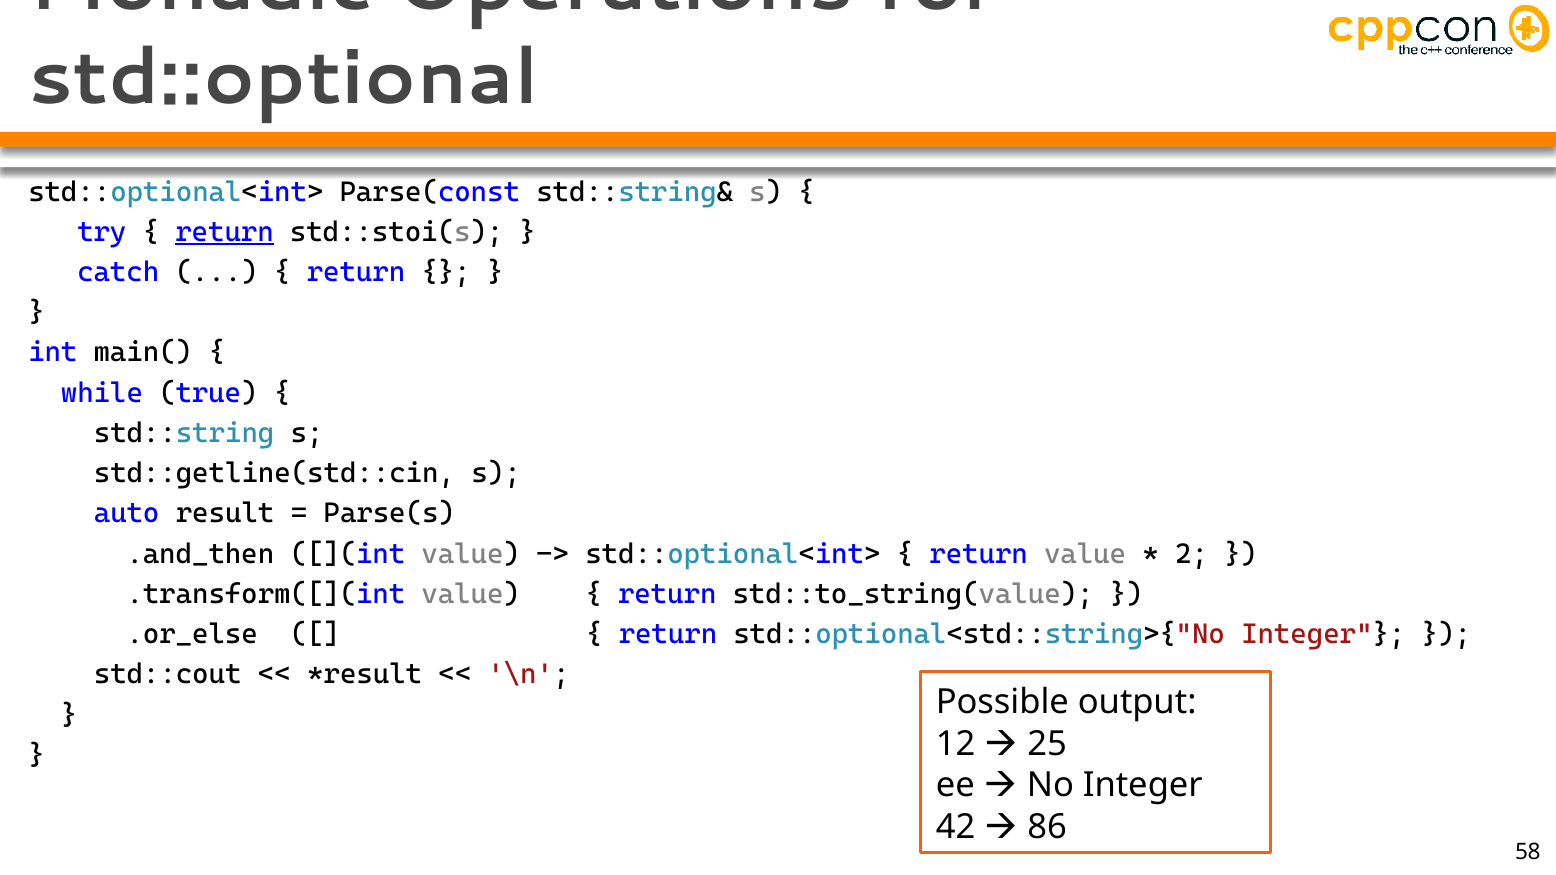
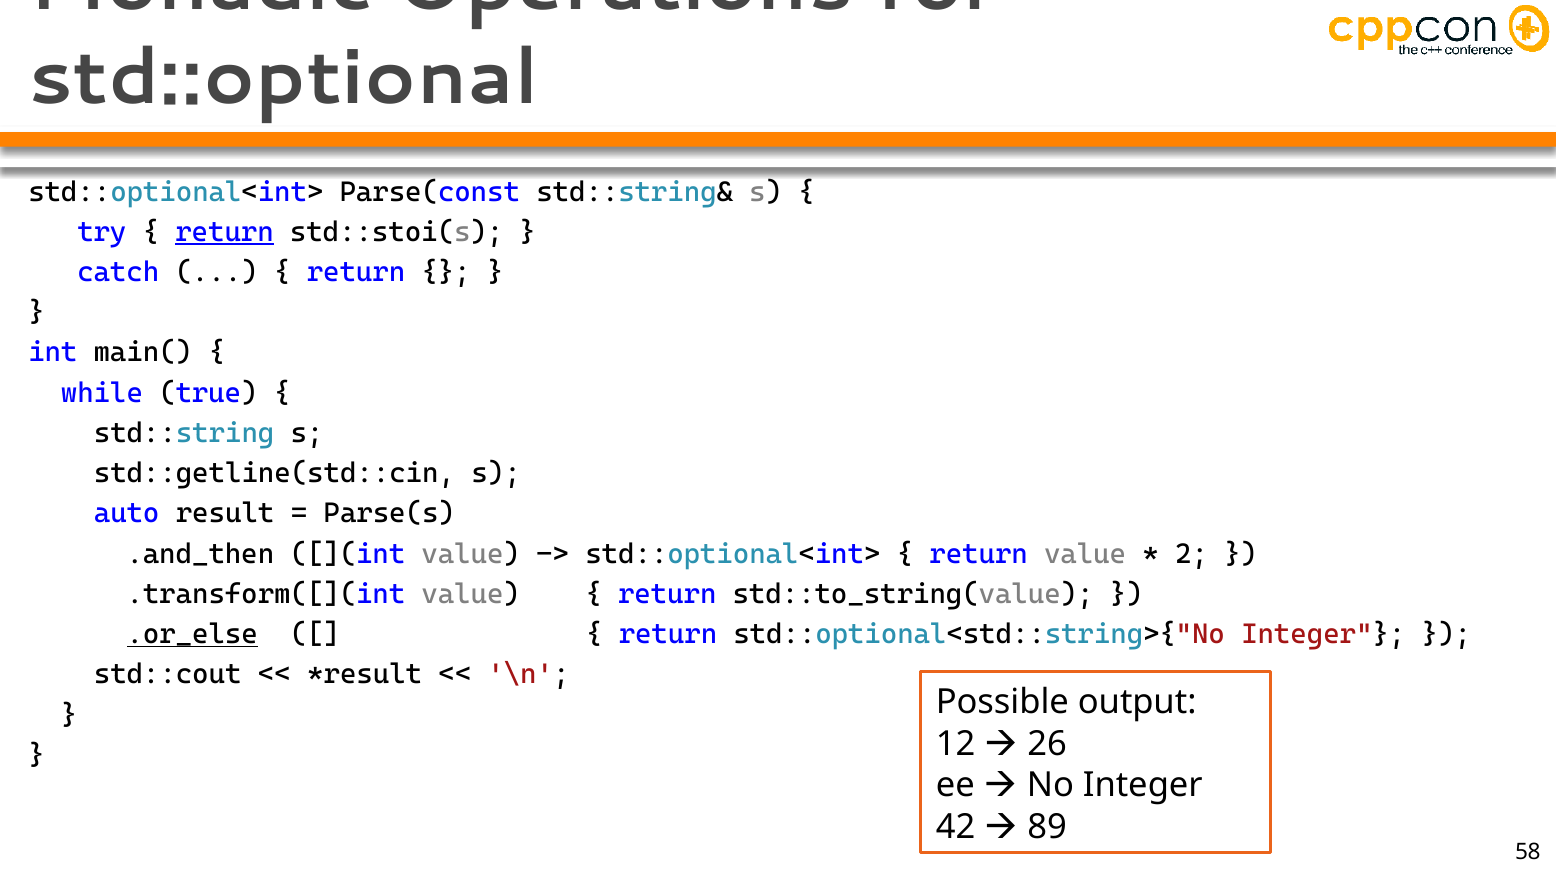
.or_else underline: none -> present (192, 635)
25: 25 -> 26 (1047, 744)
86: 86 -> 89 (1047, 827)
